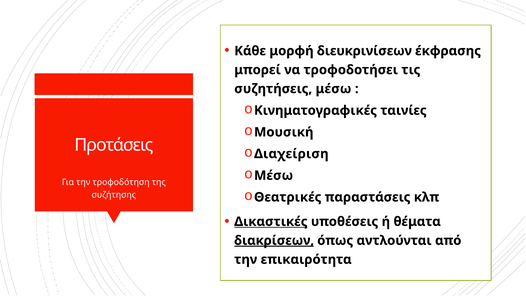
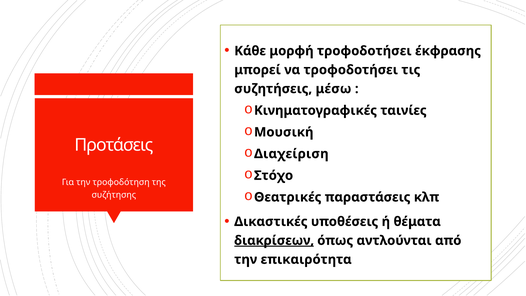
μορφή διευκρινίσεων: διευκρινίσεων -> τροφοδοτήσει (364, 51)
Μέσω: Μέσω -> Στόχο (274, 175)
Δικαστικές underline: present -> none (271, 222)
